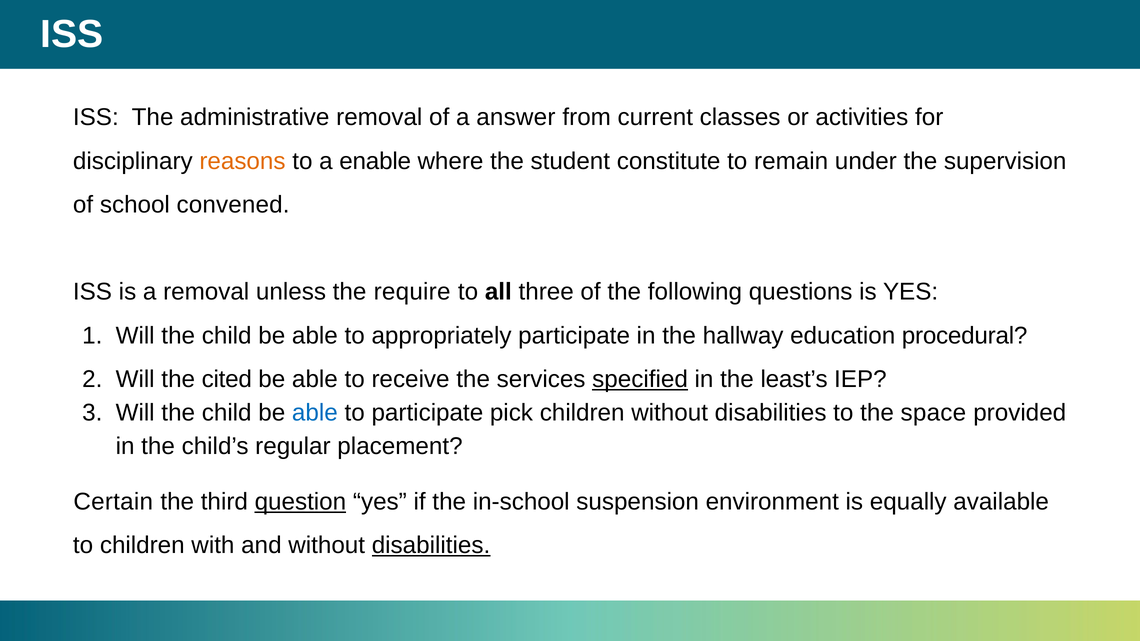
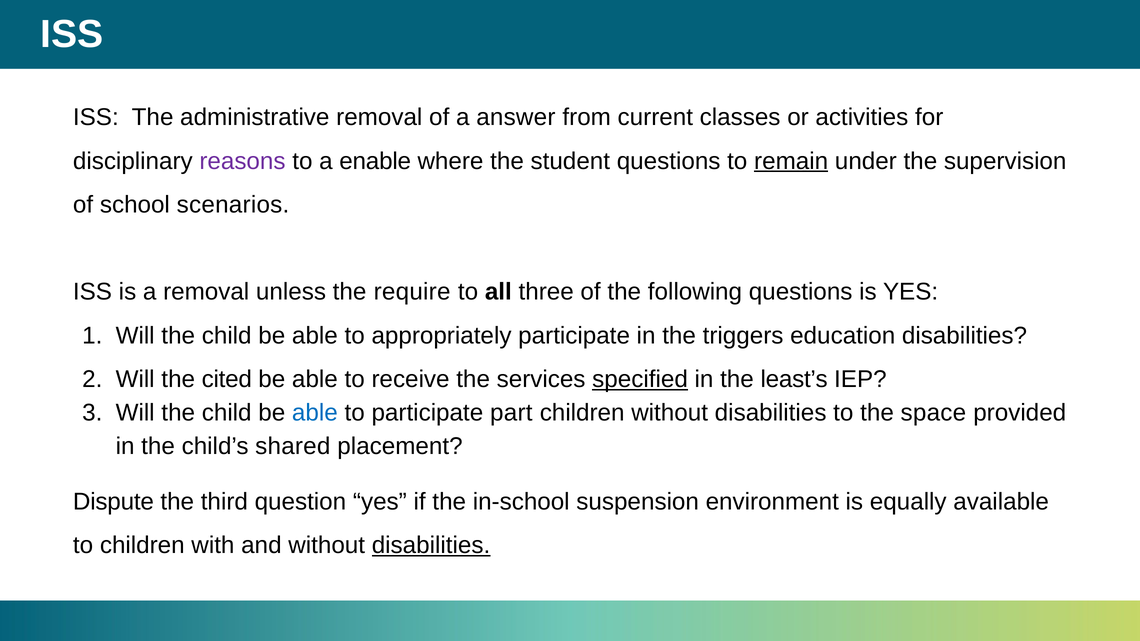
reasons colour: orange -> purple (242, 161)
student constitute: constitute -> questions (669, 161)
remain underline: none -> present (791, 161)
convened: convened -> scenarios (233, 205)
hallway: hallway -> triggers (743, 336)
education procedural: procedural -> disabilities (964, 336)
pick: pick -> part (511, 413)
regular: regular -> shared (293, 446)
Certain: Certain -> Dispute (113, 502)
question underline: present -> none (300, 502)
